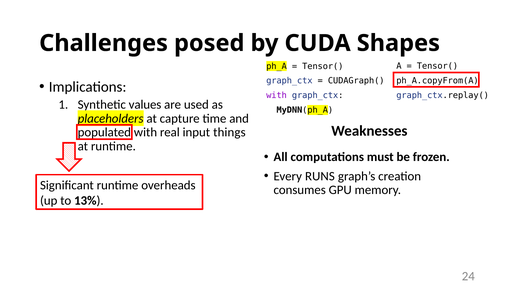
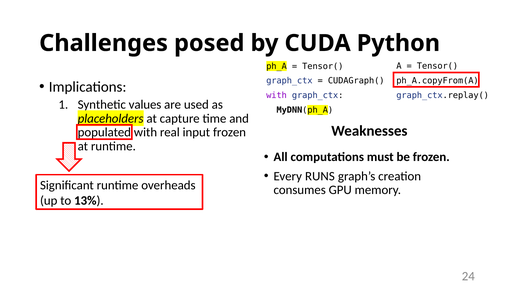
Shapes: Shapes -> Python (398, 43)
input things: things -> frozen (230, 132)
